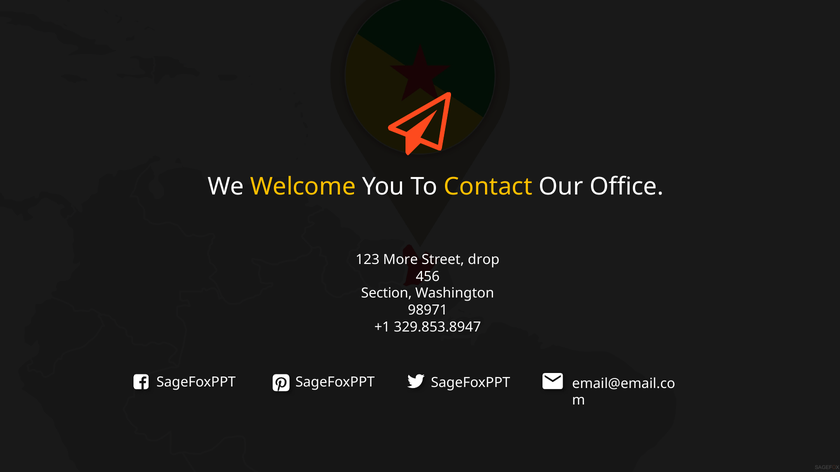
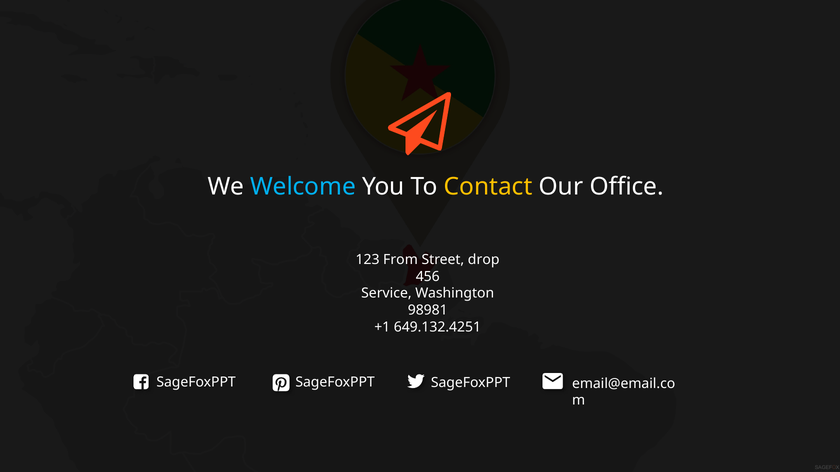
Welcome colour: yellow -> light blue (303, 187)
More: More -> From (400, 260)
Section: Section -> Service (386, 294)
98971: 98971 -> 98981 (428, 310)
329.853.8947: 329.853.8947 -> 649.132.4251 (437, 327)
